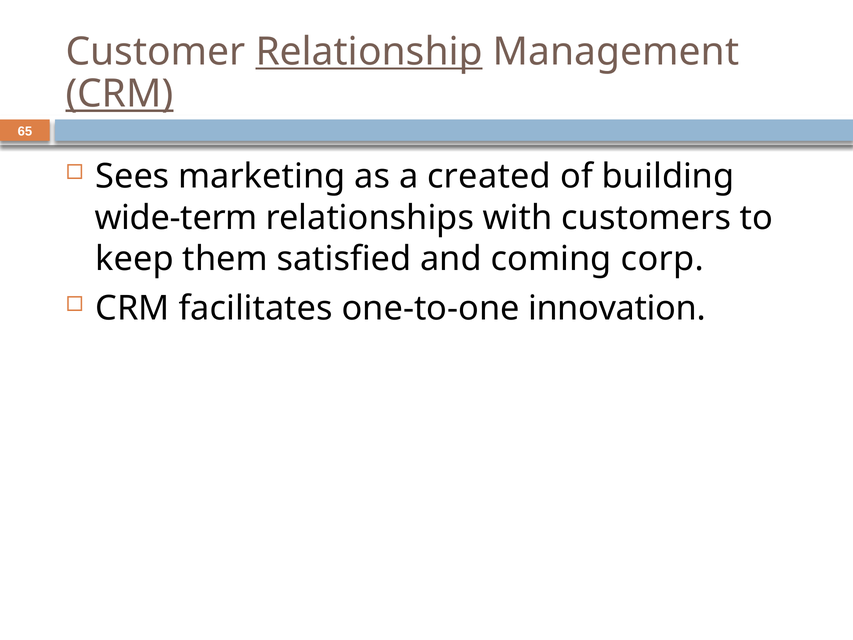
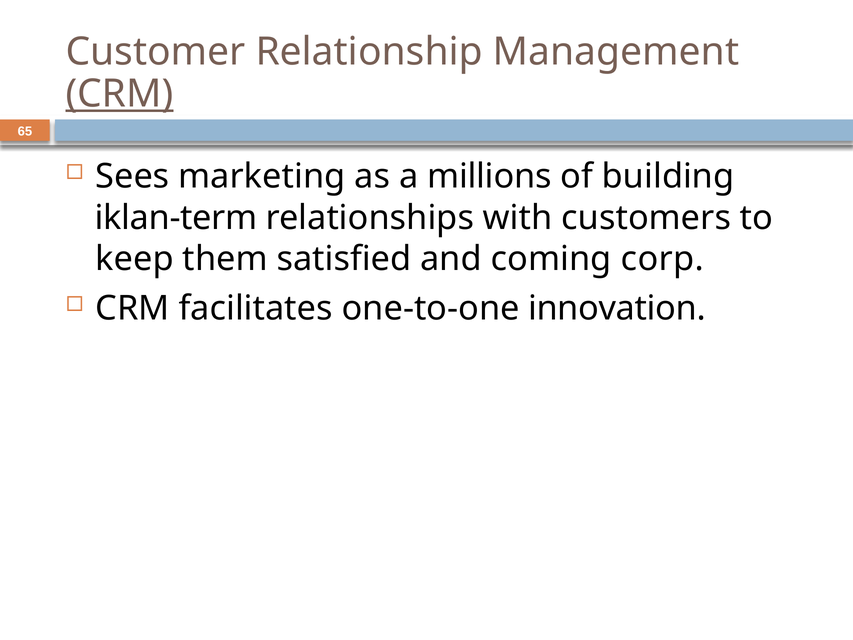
Relationship underline: present -> none (369, 52)
created: created -> millions (489, 176)
wide-term: wide-term -> iklan-term (176, 218)
